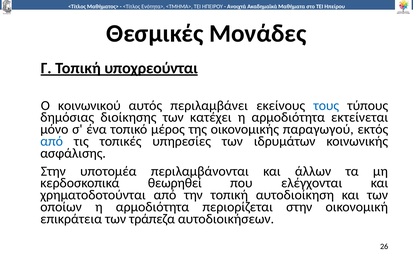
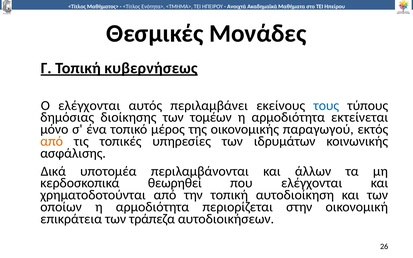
υποχρεούνται: υποχρεούνται -> κυβερνήσεως (151, 68)
Ο κοινωνικού: κοινωνικού -> ελέγχονται (89, 106)
κατέχει: κατέχει -> τομέων (211, 118)
από colour: blue -> orange (52, 141)
Στην: Στην -> Δικά (53, 171)
